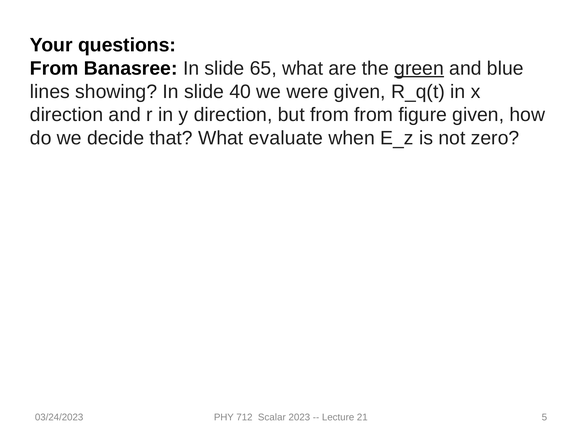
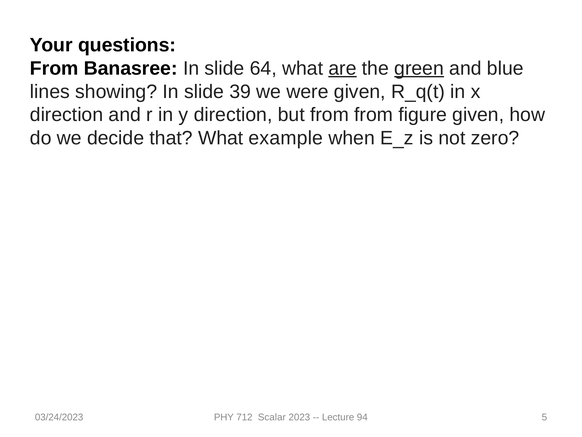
65: 65 -> 64 (263, 68)
are underline: none -> present (342, 68)
40: 40 -> 39 (240, 92)
evaluate: evaluate -> example (286, 138)
21: 21 -> 94 (362, 417)
